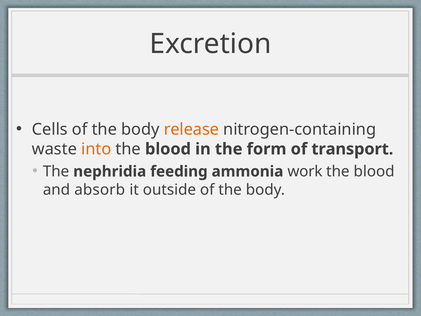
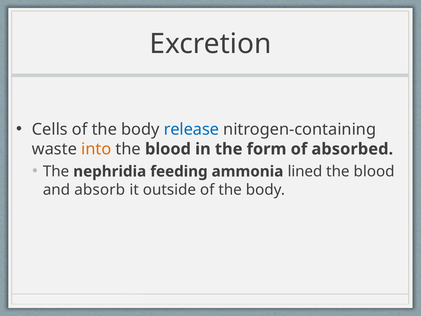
release colour: orange -> blue (191, 129)
transport: transport -> absorbed (352, 149)
work: work -> lined (305, 171)
